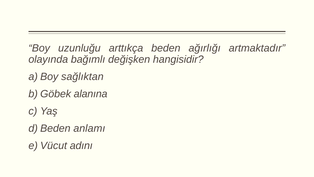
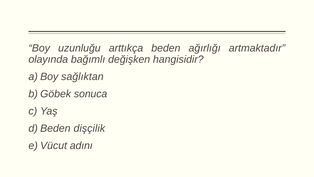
alanına: alanına -> sonuca (91, 94)
anlamı: anlamı -> dişçilik (89, 128)
